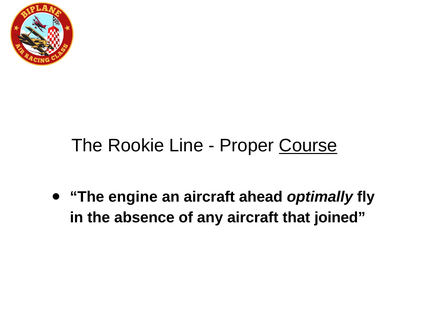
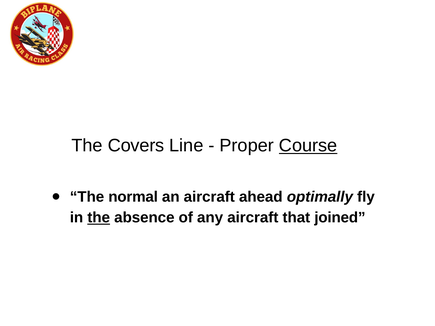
Rookie: Rookie -> Covers (136, 146)
engine: engine -> normal (133, 197)
the underline: none -> present (99, 218)
